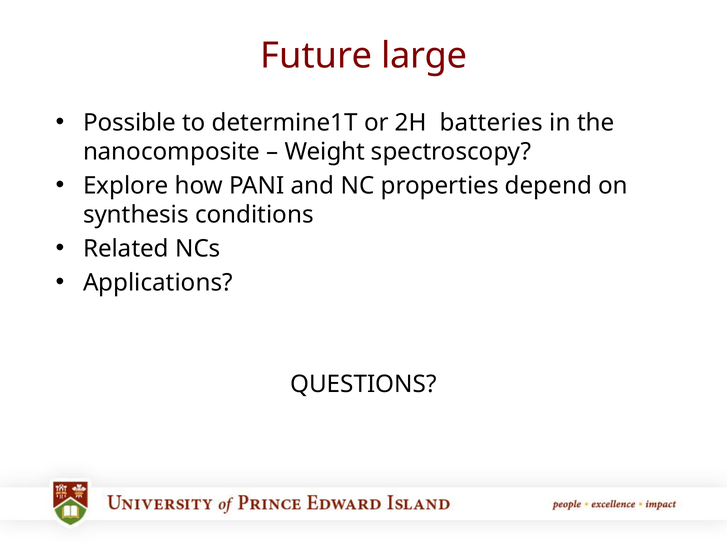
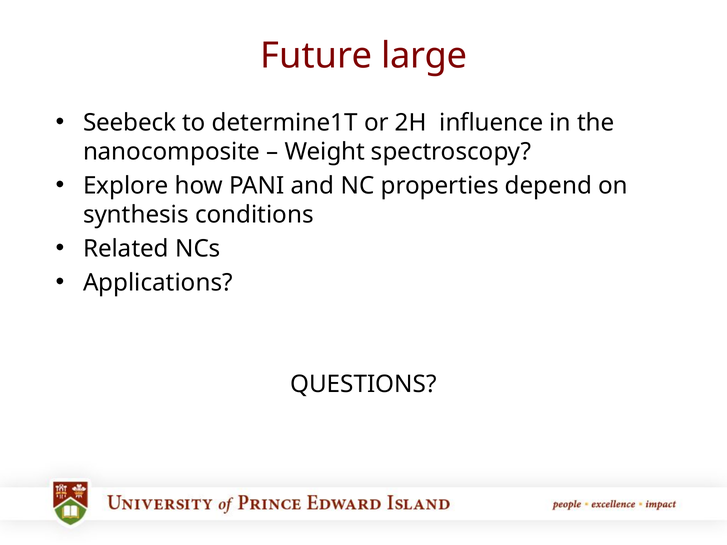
Possible: Possible -> Seebeck (130, 123)
batteries: batteries -> influence (491, 123)
